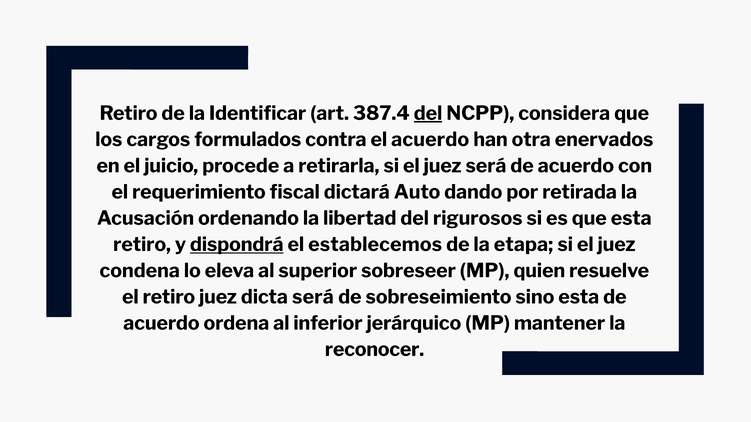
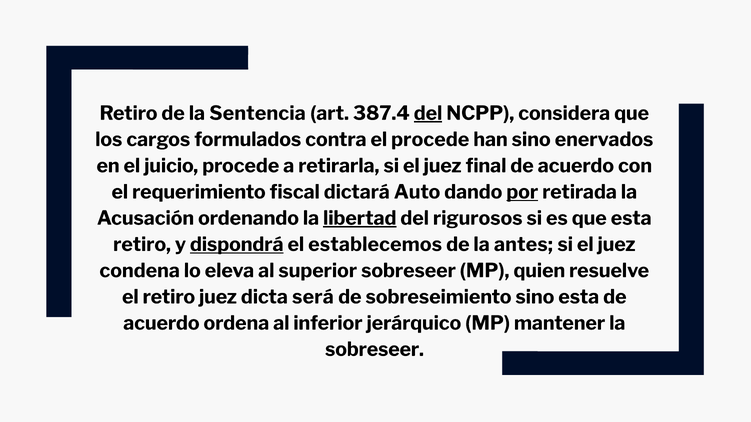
Identificar: Identificar -> Sentencia (257, 113)
el acuerdo: acuerdo -> procede (430, 140)
han otra: otra -> sino (531, 140)
juez será: será -> final (486, 166)
por underline: none -> present (522, 192)
libertad underline: none -> present (360, 219)
etapa: etapa -> antes (523, 245)
reconocer: reconocer -> sobreseer (374, 350)
